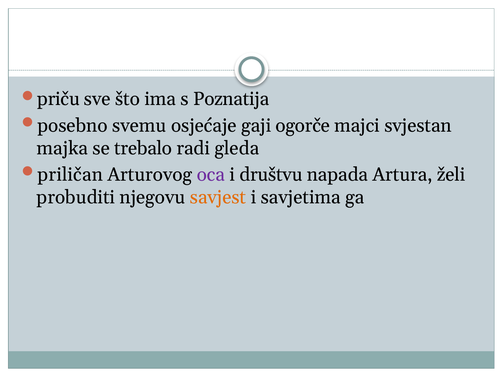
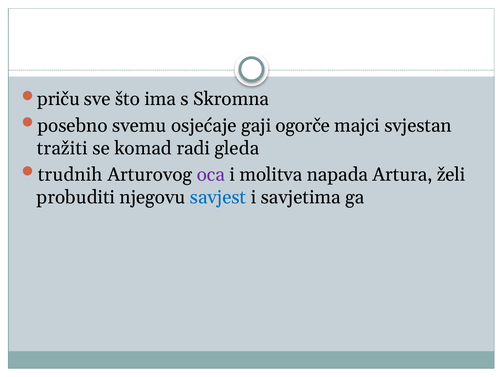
Poznatija: Poznatija -> Skromna (231, 99)
majka: majka -> tražiti (62, 148)
trebalo: trebalo -> komad (143, 148)
priličan: priličan -> trudnih (70, 175)
društvu: društvu -> molitva (271, 175)
savjest colour: orange -> blue (218, 197)
